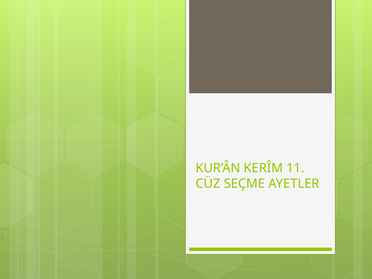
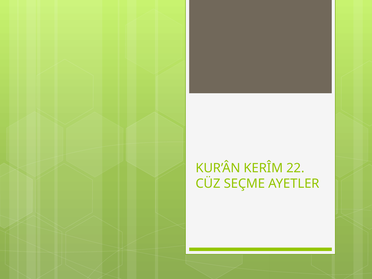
11: 11 -> 22 (295, 168)
